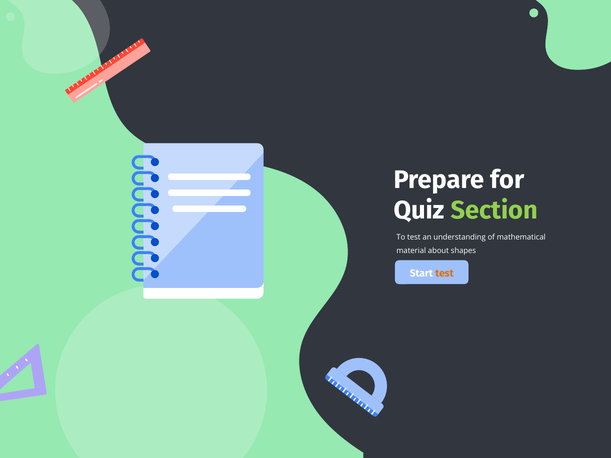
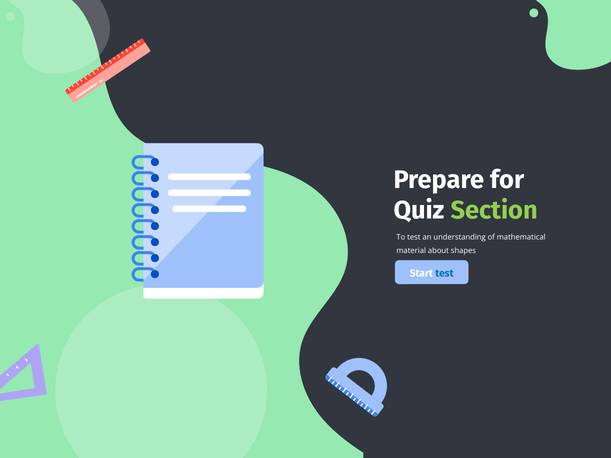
test colour: orange -> blue (444, 273)
